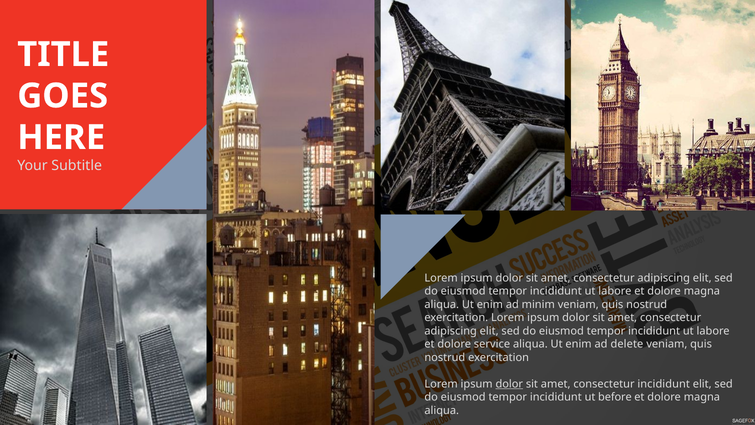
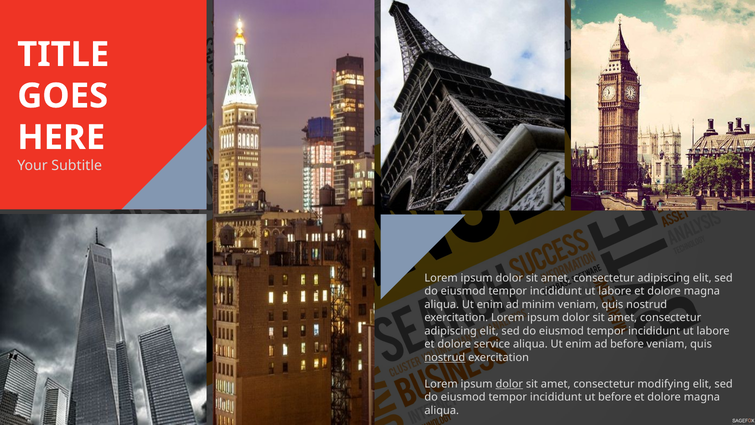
ad delete: delete -> before (627, 344)
nostrud underline: none -> present (445, 357)
consectetur incididunt: incididunt -> modifying (664, 384)
